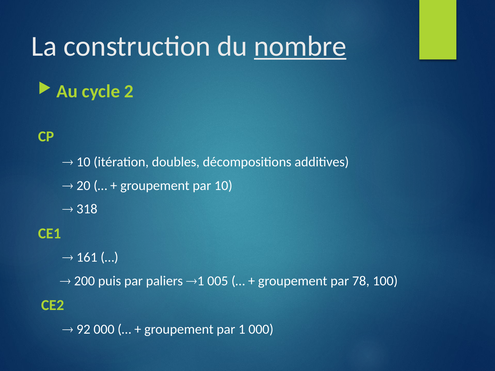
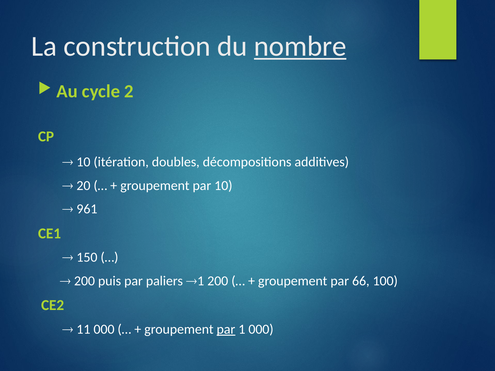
318: 318 -> 961 (87, 209)
161: 161 -> 150 (87, 258)
1 005: 005 -> 200 (218, 281)
78: 78 -> 66 (361, 281)
92: 92 -> 11 (83, 329)
par underline: none -> present (226, 329)
